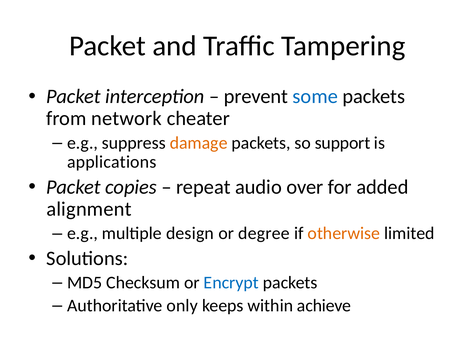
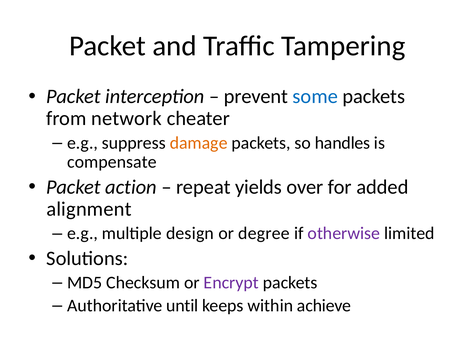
support: support -> handles (343, 143)
applications: applications -> compensate (112, 162)
copies: copies -> action (131, 187)
audio: audio -> yields (258, 187)
otherwise colour: orange -> purple (344, 234)
Encrypt colour: blue -> purple (231, 283)
only: only -> until (182, 306)
